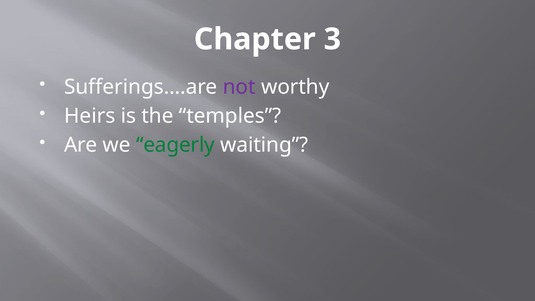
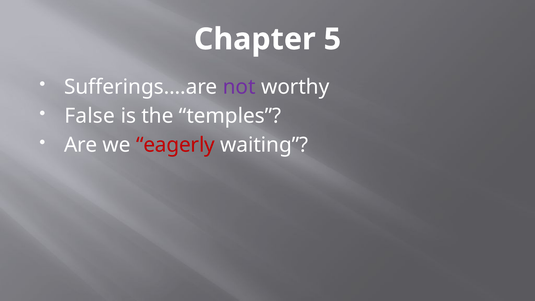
3: 3 -> 5 (332, 39)
Heirs: Heirs -> False (90, 116)
eagerly colour: green -> red (175, 145)
